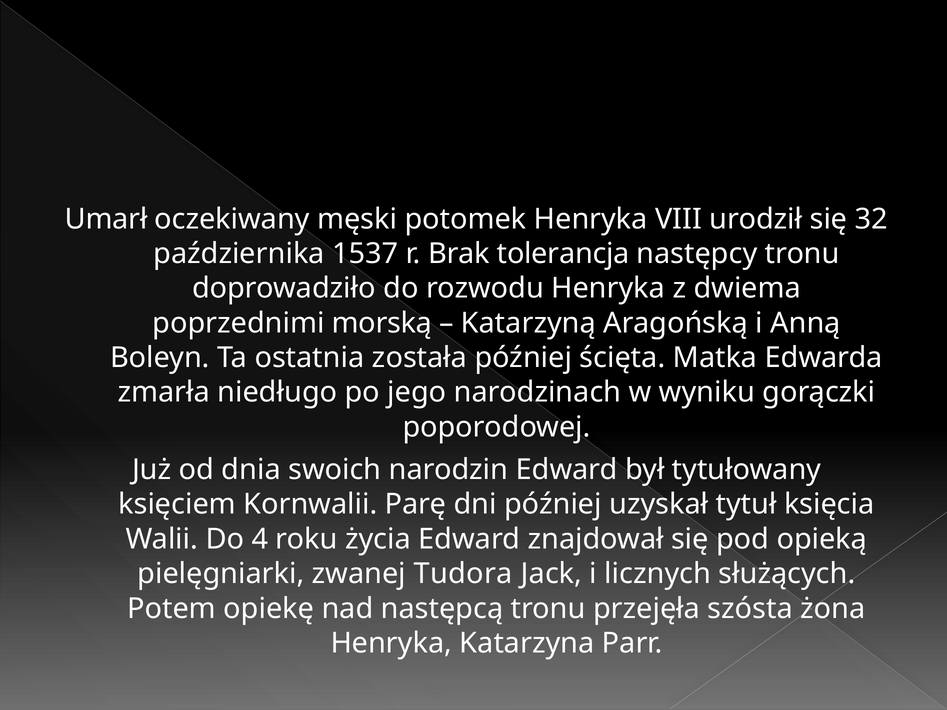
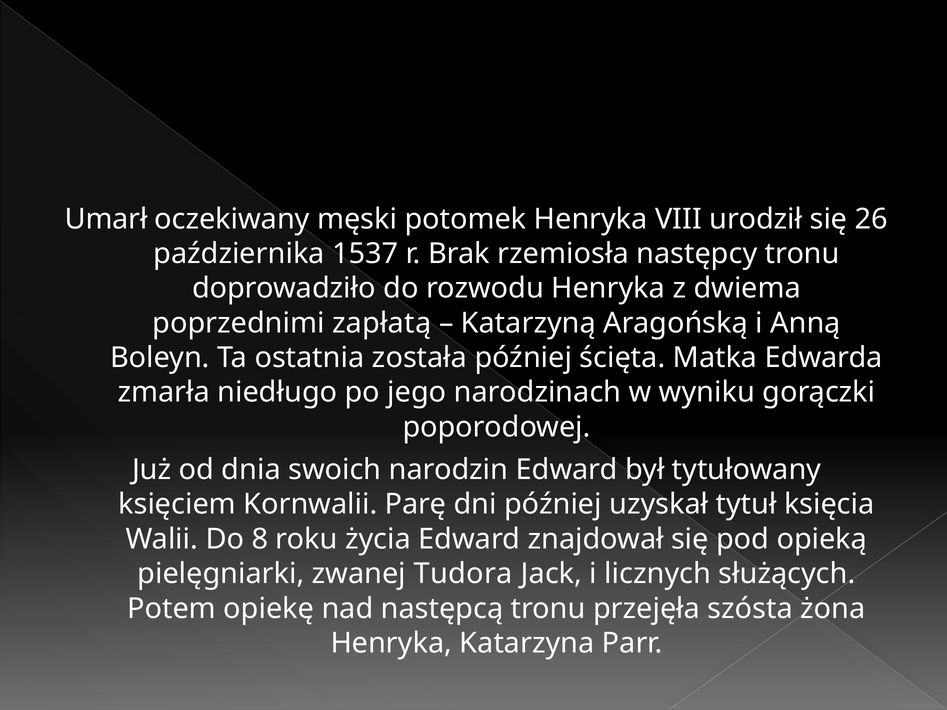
32: 32 -> 26 (871, 219)
tolerancja: tolerancja -> rzemiosła (563, 254)
morską: morską -> zapłatą (382, 323)
4: 4 -> 8 (260, 539)
